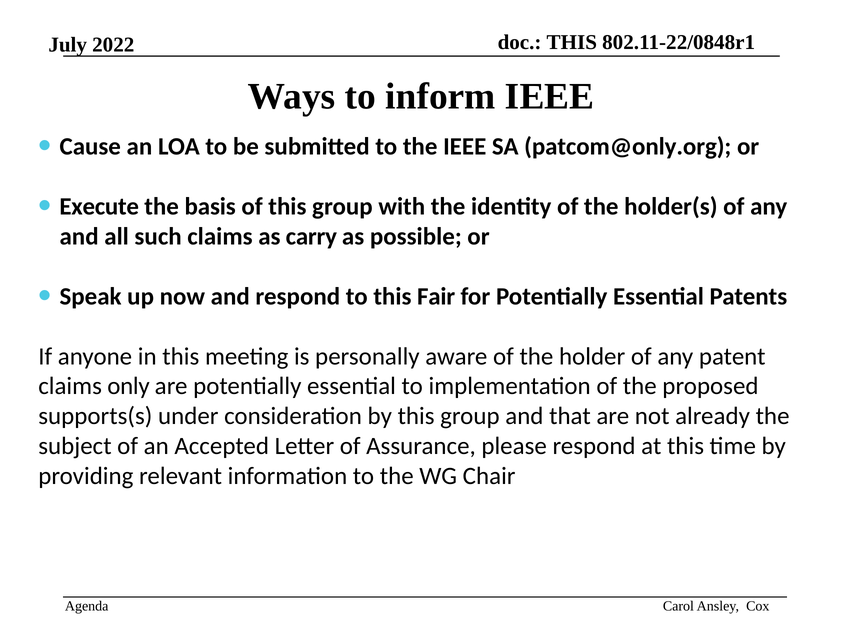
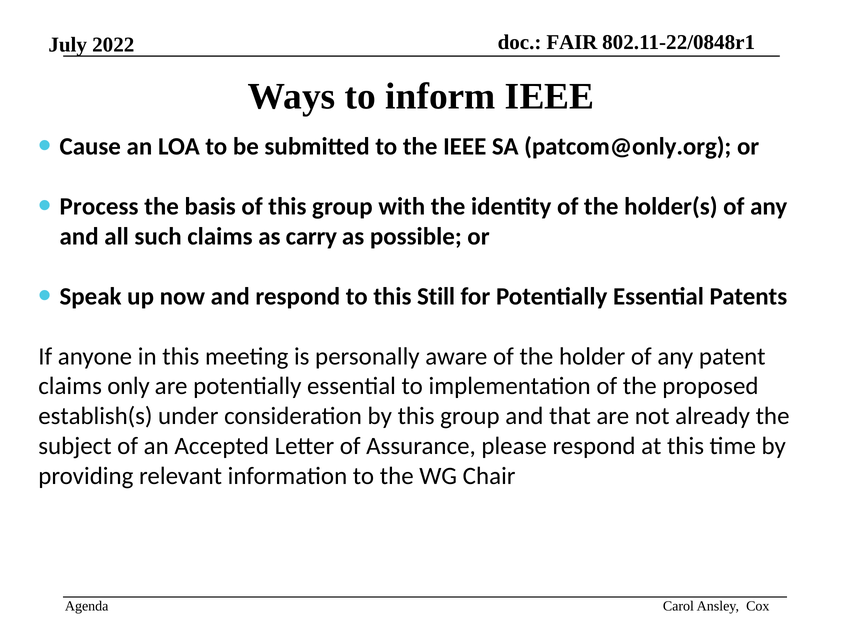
THIS: THIS -> FAIR (572, 42)
Execute: Execute -> Process (99, 206)
Fair: Fair -> Still (436, 296)
supports(s: supports(s -> establish(s (95, 416)
